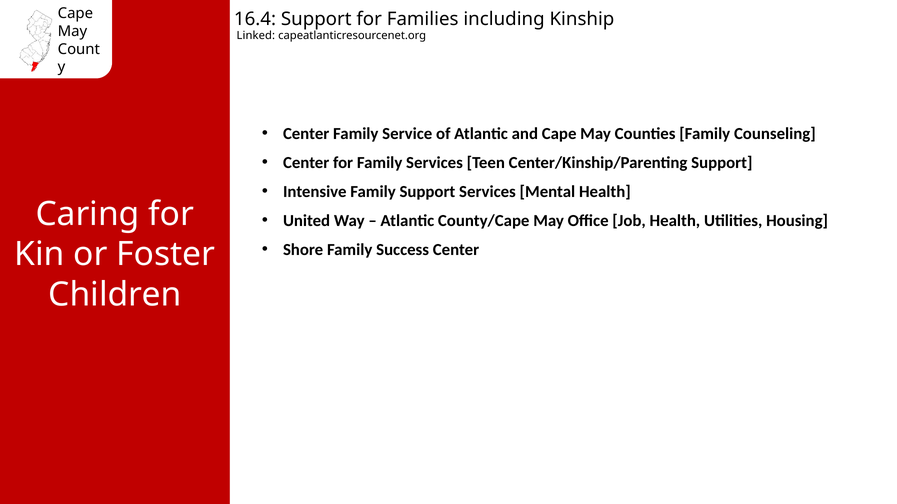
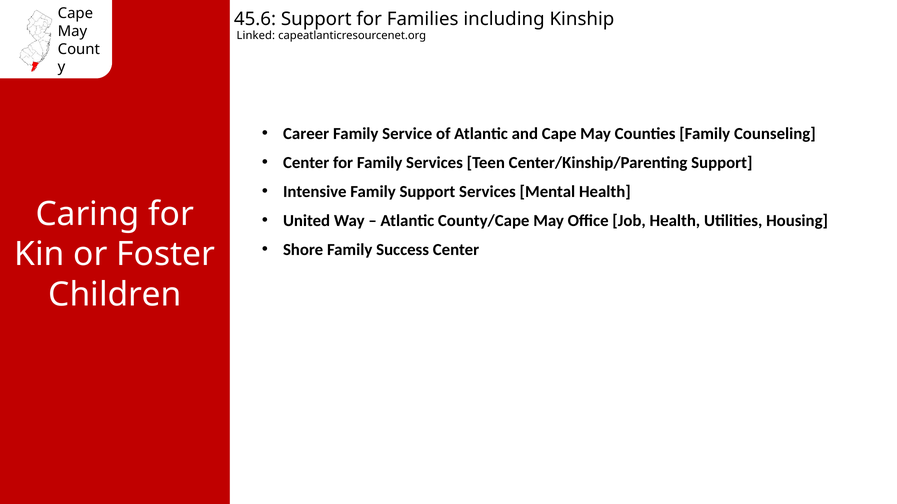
16.4: 16.4 -> 45.6 (255, 19)
Center: Center -> Career (306, 134)
